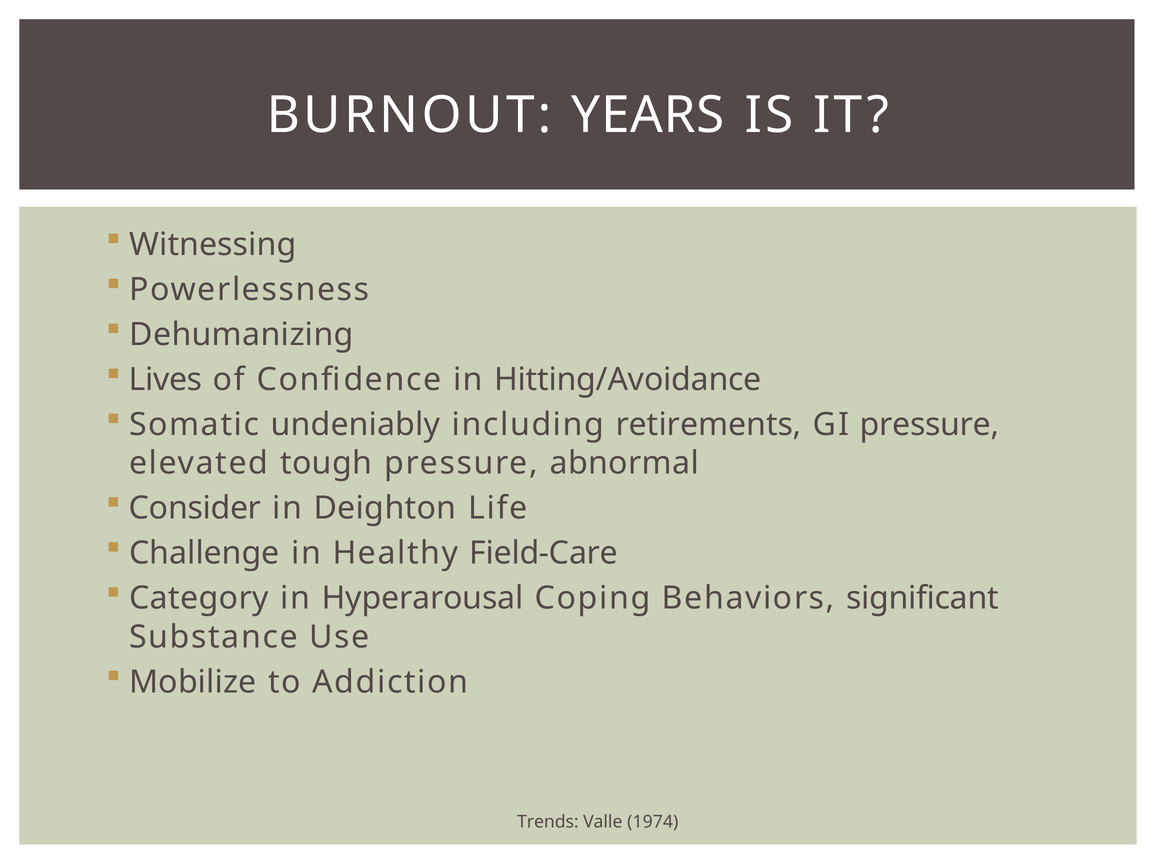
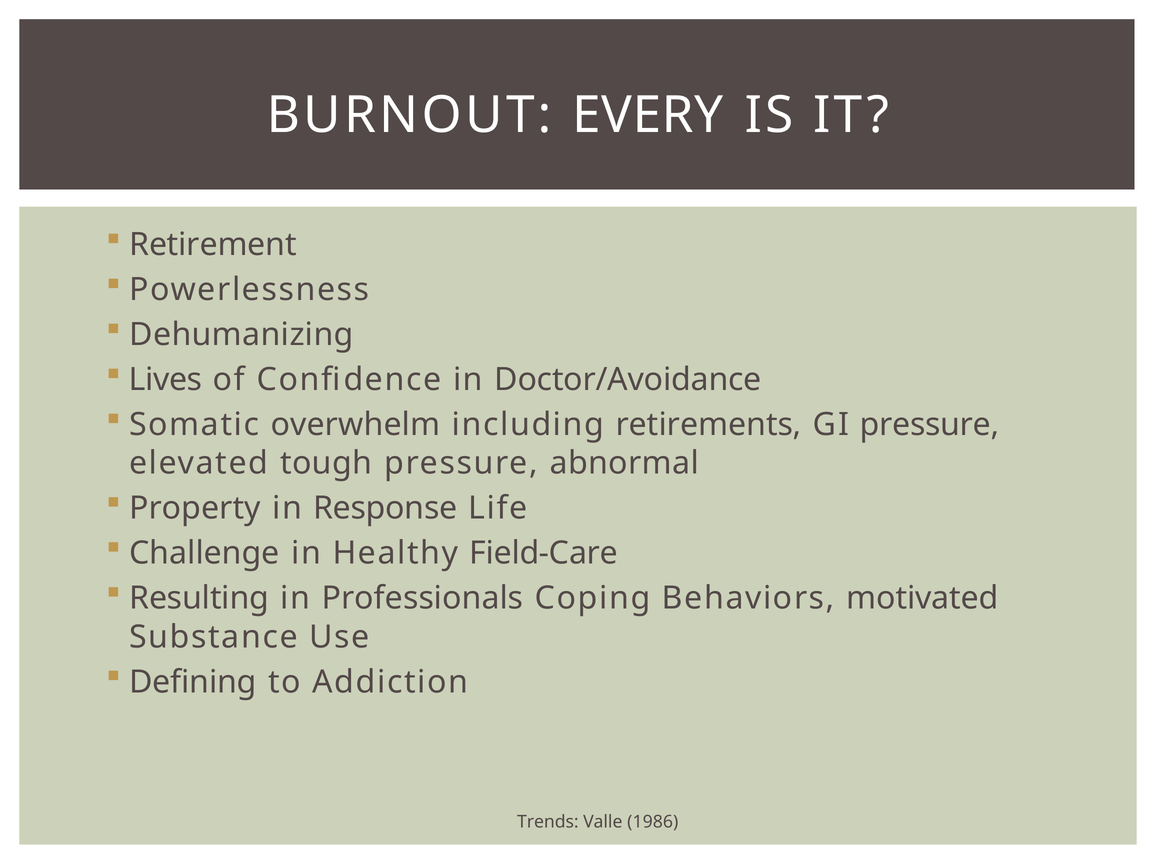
YEARS: YEARS -> EVERY (648, 115)
Witnessing: Witnessing -> Retirement (213, 245)
Hitting/Avoidance: Hitting/Avoidance -> Doctor/Avoidance (628, 380)
undeniably: undeniably -> overwhelm (355, 425)
Consider: Consider -> Property (195, 509)
Deighton: Deighton -> Response (385, 509)
Category: Category -> Resulting (199, 599)
Hyperarousal: Hyperarousal -> Professionals (423, 599)
significant: significant -> motivated (922, 599)
Mobilize: Mobilize -> Defining (193, 683)
1974: 1974 -> 1986 (653, 823)
